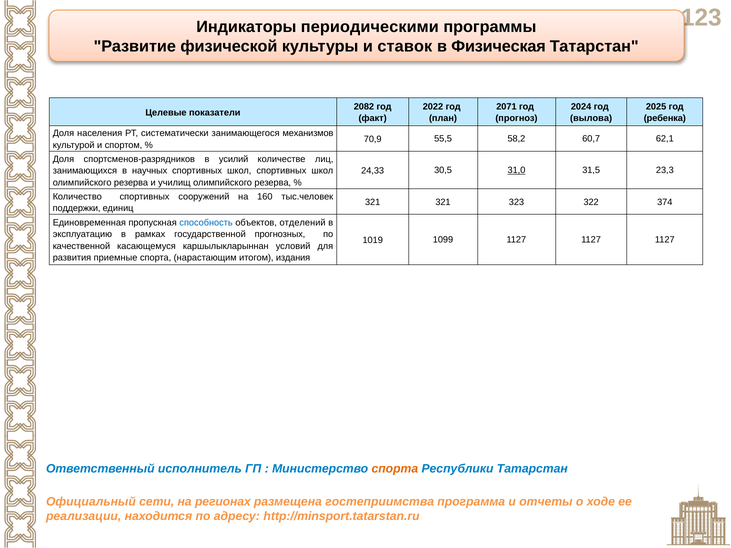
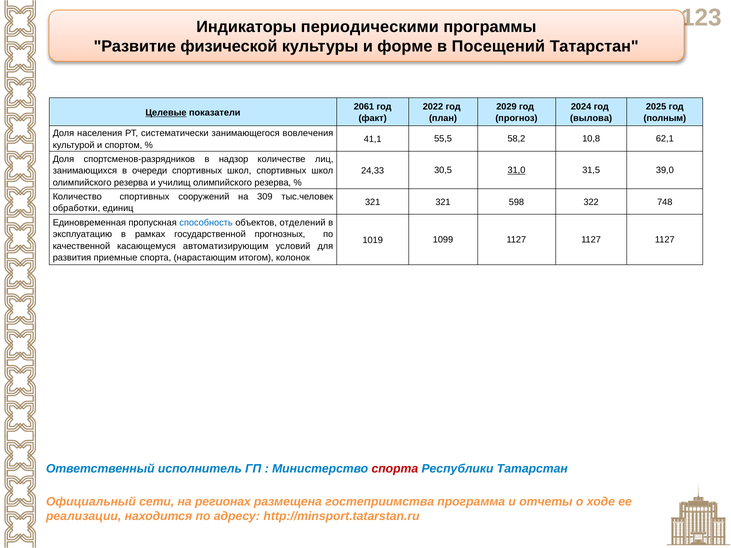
ставок: ставок -> форме (405, 47)
Физическая: Физическая -> Посещений (498, 47)
2082: 2082 -> 2061 (364, 107)
2071: 2071 -> 2029 (506, 107)
Целевые underline: none -> present (166, 113)
ребенка: ребенка -> полным (665, 119)
механизмов: механизмов -> вовлечения (308, 133)
70,9: 70,9 -> 41,1 (373, 139)
60,7: 60,7 -> 10,8 (591, 139)
усилий: усилий -> надзор (234, 159)
научных: научных -> очереди (150, 171)
23,3: 23,3 -> 39,0 (665, 170)
160: 160 -> 309 (265, 197)
323: 323 -> 598 (516, 202)
374: 374 -> 748 (665, 202)
поддержки: поддержки -> обработки (76, 208)
каршылыкларыннан: каршылыкларыннан -> автоматизирующим (226, 246)
издания: издания -> колонок (293, 258)
спорта colour: orange -> red (395, 469)
